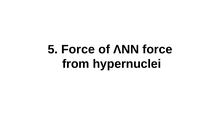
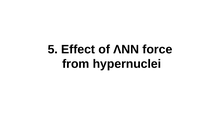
5 Force: Force -> Effect (78, 49)
